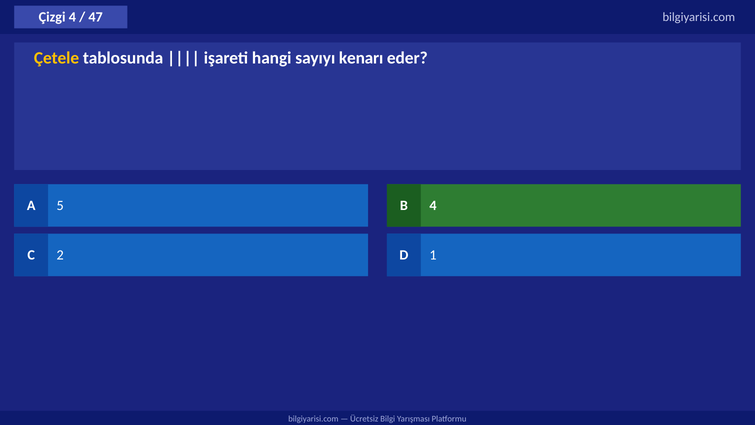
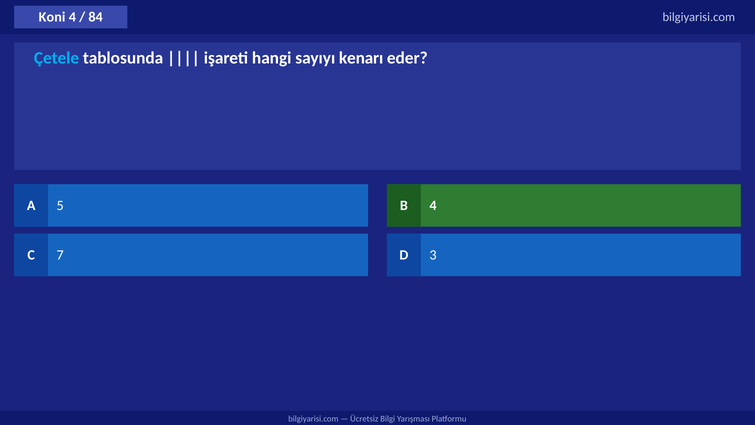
Çizgi: Çizgi -> Koni (52, 17)
47: 47 -> 84 (96, 17)
Çetele colour: yellow -> light blue (57, 58)
2: 2 -> 7 (60, 255)
1: 1 -> 3 (433, 255)
